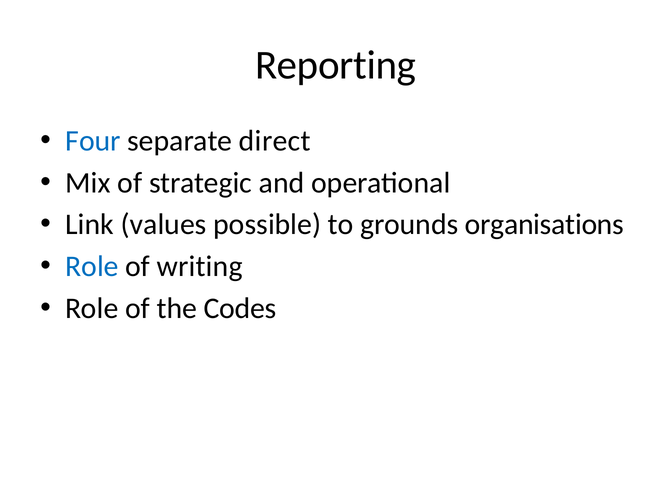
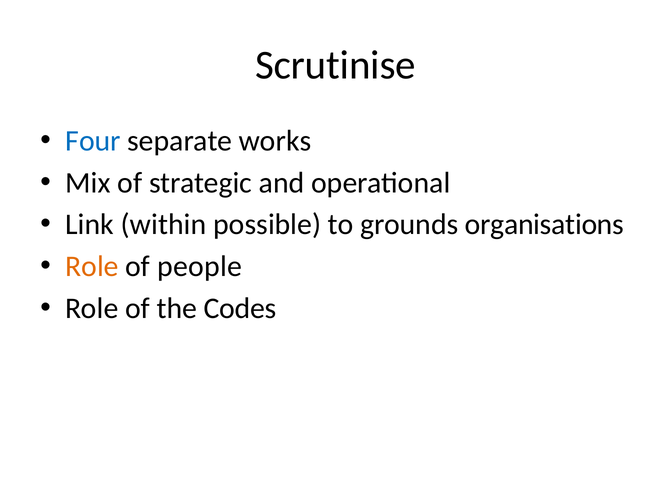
Reporting: Reporting -> Scrutinise (335, 65)
direct: direct -> works (275, 141)
values: values -> within (164, 224)
Role colour: blue -> orange (92, 266)
writing: writing -> people (200, 266)
